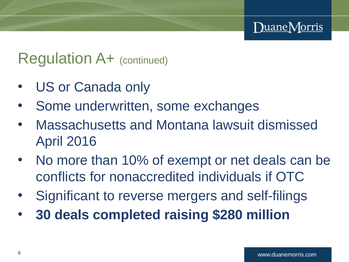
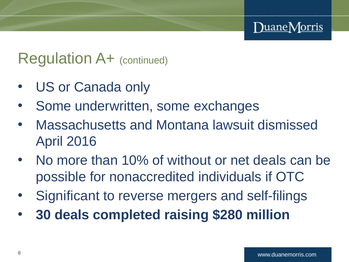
exempt: exempt -> without (189, 160)
conflicts: conflicts -> possible (61, 177)
